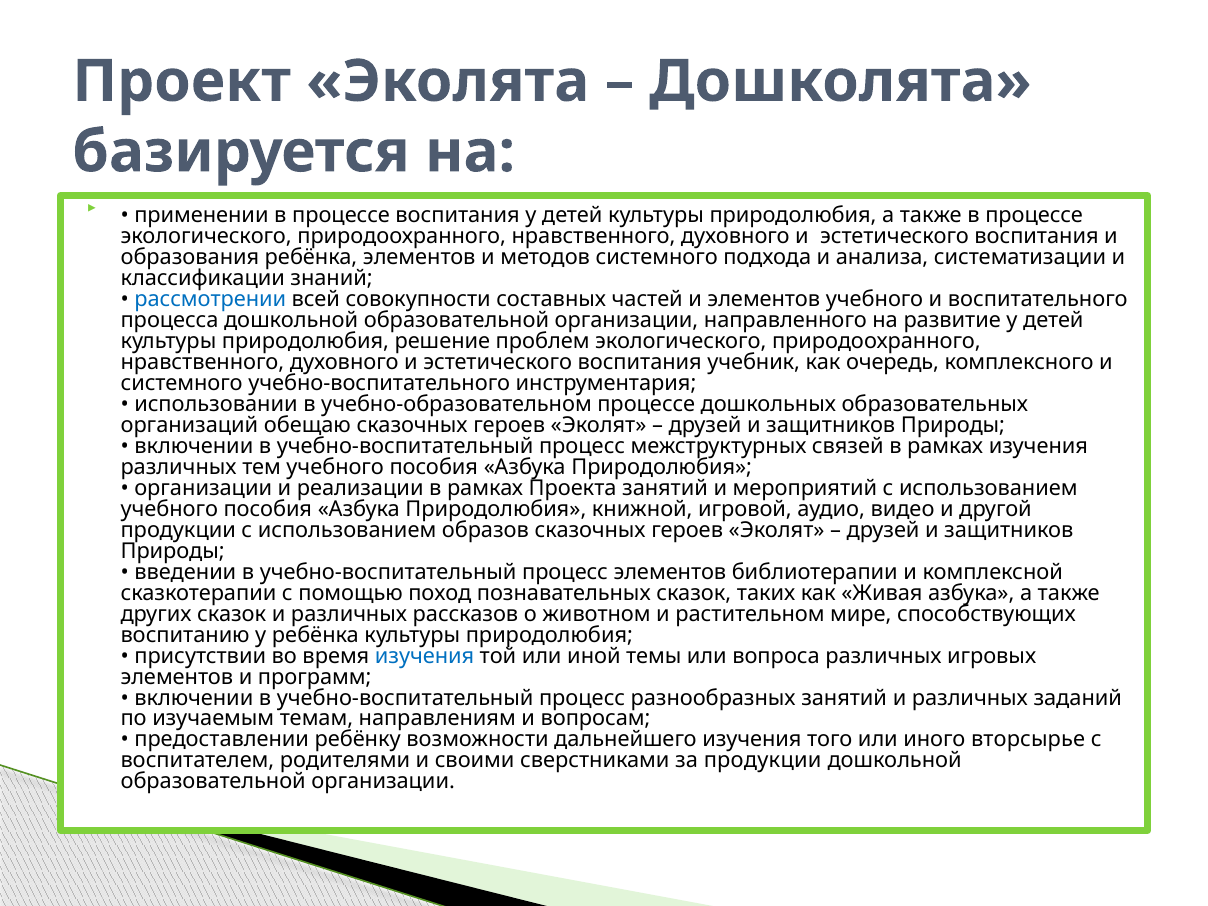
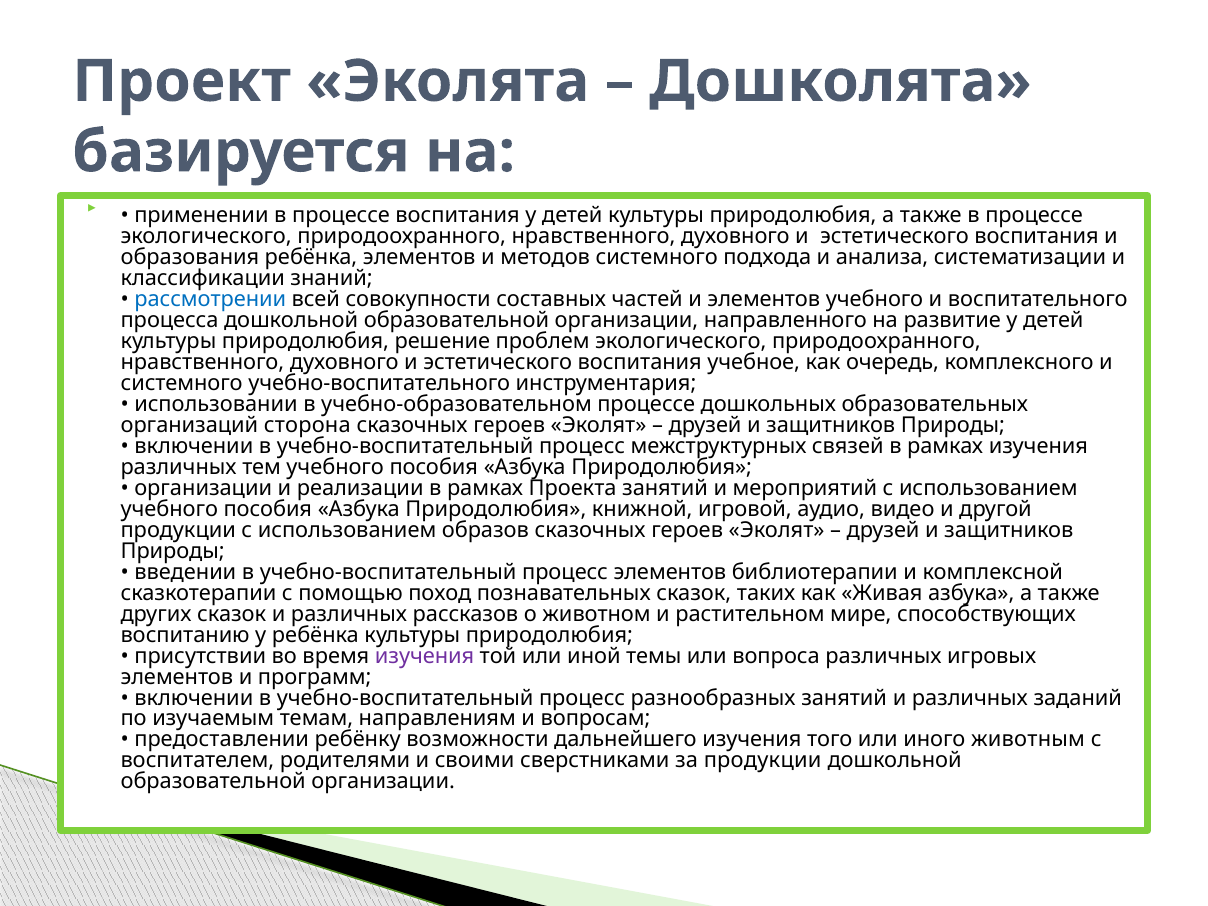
учебник: учебник -> учебное (754, 362)
обещаю: обещаю -> сторона (307, 425)
изучения colour: blue -> purple (425, 656)
вторсырье: вторсырье -> животным (1028, 740)
